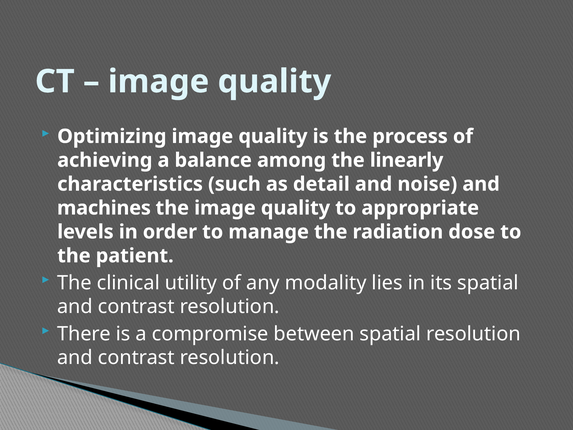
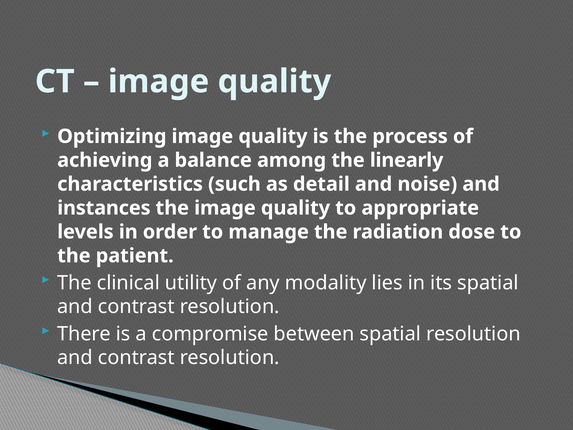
machines: machines -> instances (104, 208)
